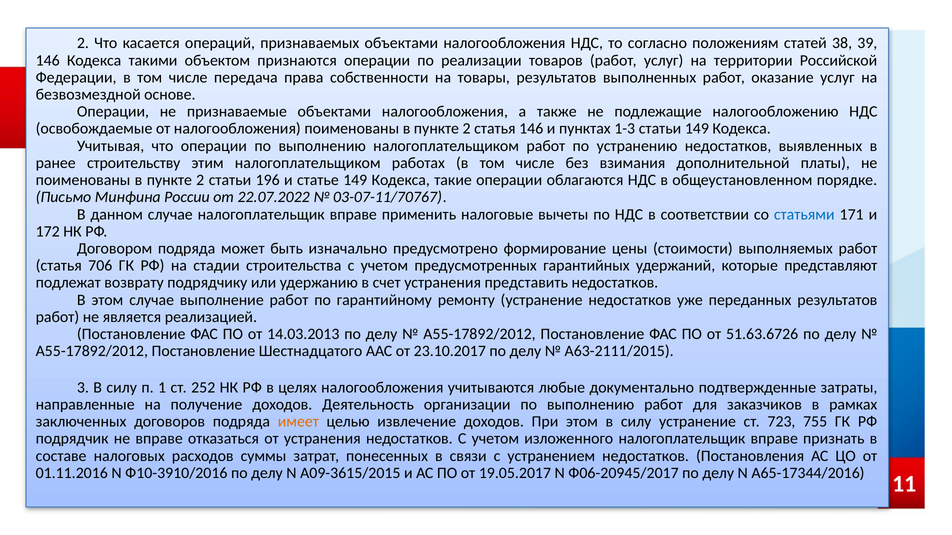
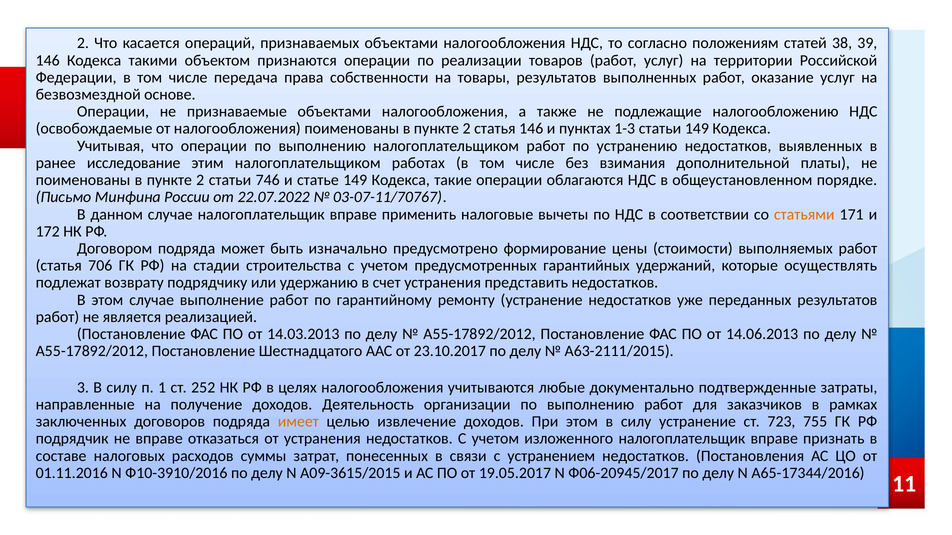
строительству: строительству -> исследование (134, 163)
196: 196 -> 746 (268, 180)
статьями colour: blue -> orange (804, 215)
представляют: представляют -> осуществлять (831, 266)
51.63.6726: 51.63.6726 -> 14.06.2013 (762, 334)
